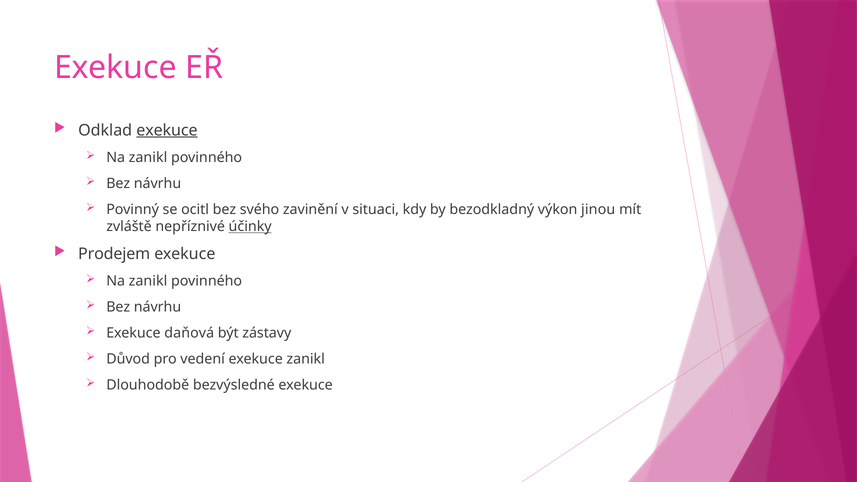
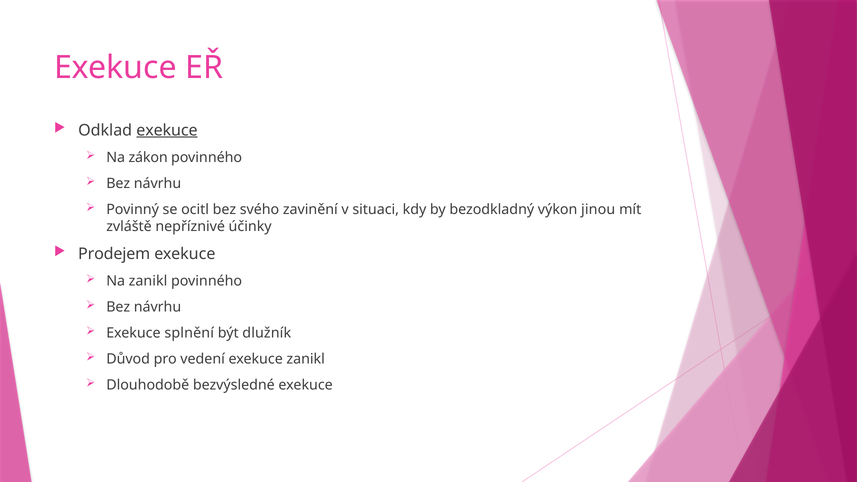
zanikl: zanikl -> zákon (148, 157)
účinky underline: present -> none (250, 227)
daňová: daňová -> splnění (189, 333)
zástavy: zástavy -> dlužník (267, 333)
